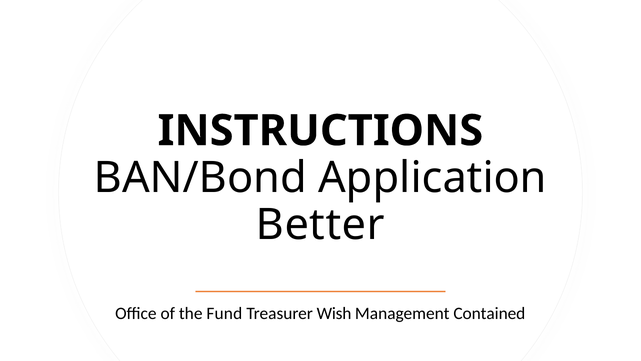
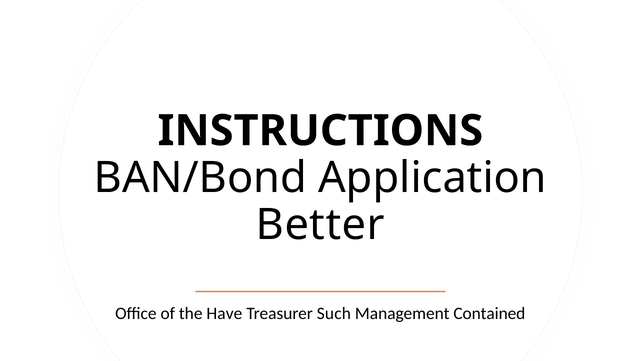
Fund: Fund -> Have (224, 313)
Wish: Wish -> Such (334, 313)
